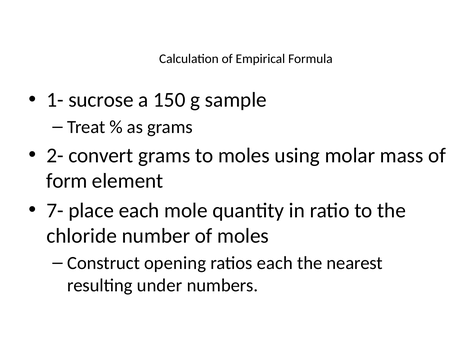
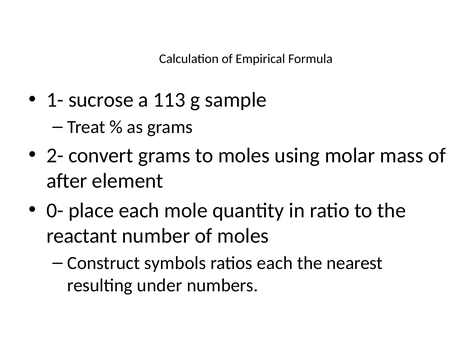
150: 150 -> 113 (169, 100)
form: form -> after (67, 181)
7-: 7- -> 0- (55, 210)
chloride: chloride -> reactant (82, 236)
opening: opening -> symbols (175, 263)
